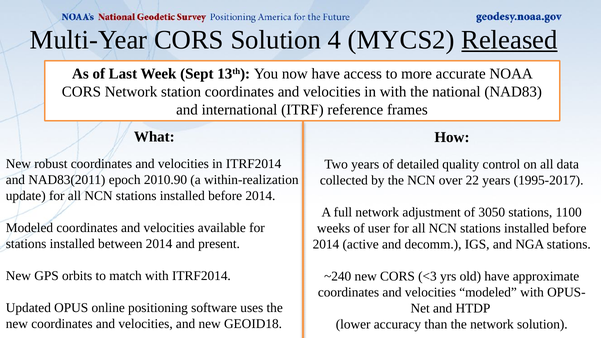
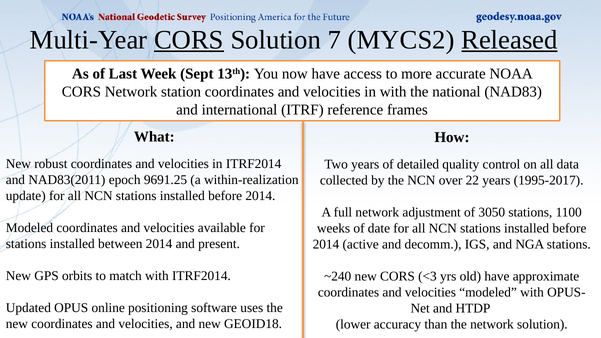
CORS underline: none -> present (189, 40)
4: 4 -> 7 (334, 40)
2010.90: 2010.90 -> 9691.25 (165, 180)
user: user -> date (379, 228)
